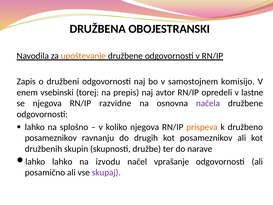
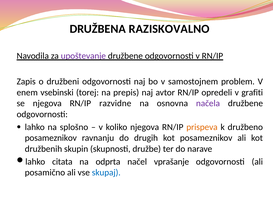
OBOJESTRANSKI: OBOJESTRANSKI -> RAZISKOVALNO (169, 29)
upoštevanje colour: orange -> purple (83, 56)
komisijo: komisijo -> problem (238, 81)
lastne: lastne -> grafiti (252, 92)
lahko lahko: lahko -> citata (62, 161)
izvodu: izvodu -> odprta (108, 161)
skupaj colour: purple -> blue (106, 172)
